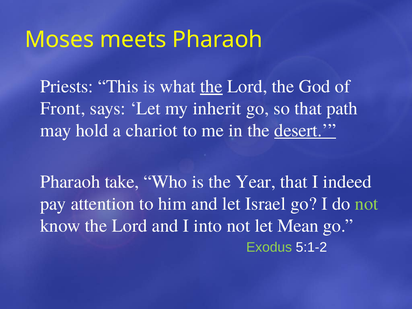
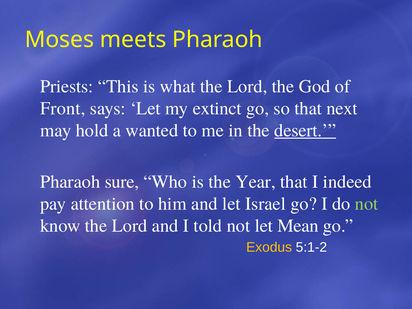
the underline: present -> none (211, 86)
inherit: inherit -> extinct (217, 108)
path: path -> next (342, 108)
chariot: chariot -> wanted (152, 130)
take: take -> sure (122, 182)
into: into -> told (208, 226)
Exodus colour: light green -> yellow (269, 247)
